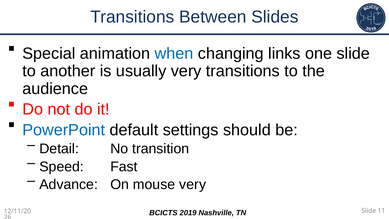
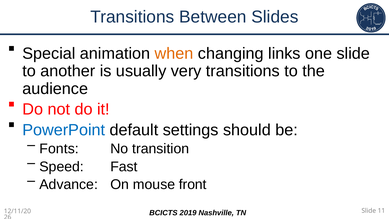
when colour: blue -> orange (174, 54)
Detail: Detail -> Fonts (59, 149)
mouse very: very -> front (193, 184)
